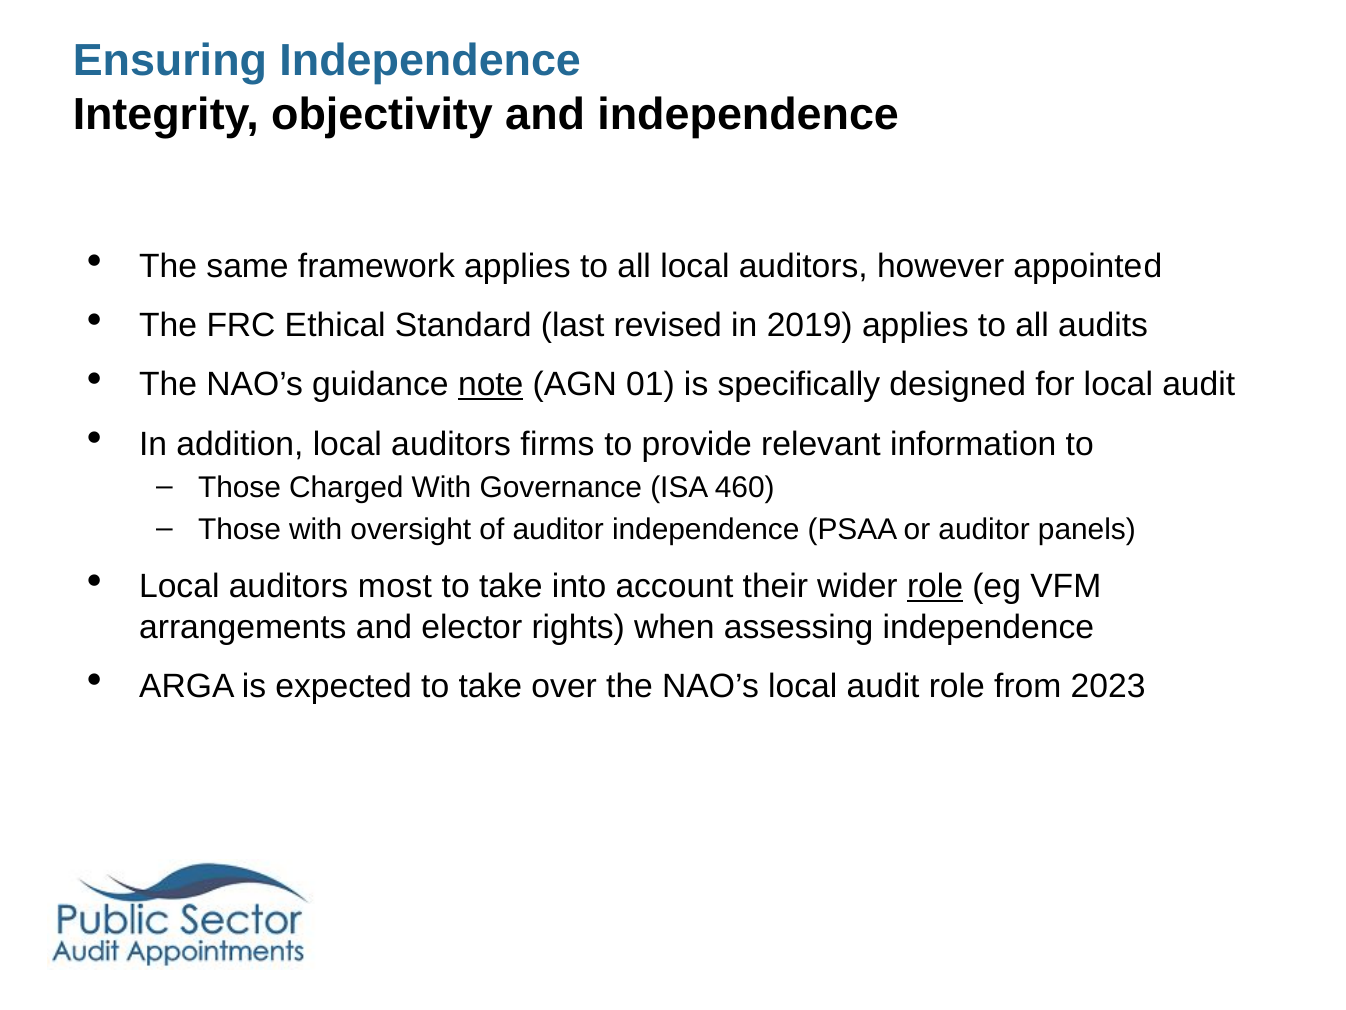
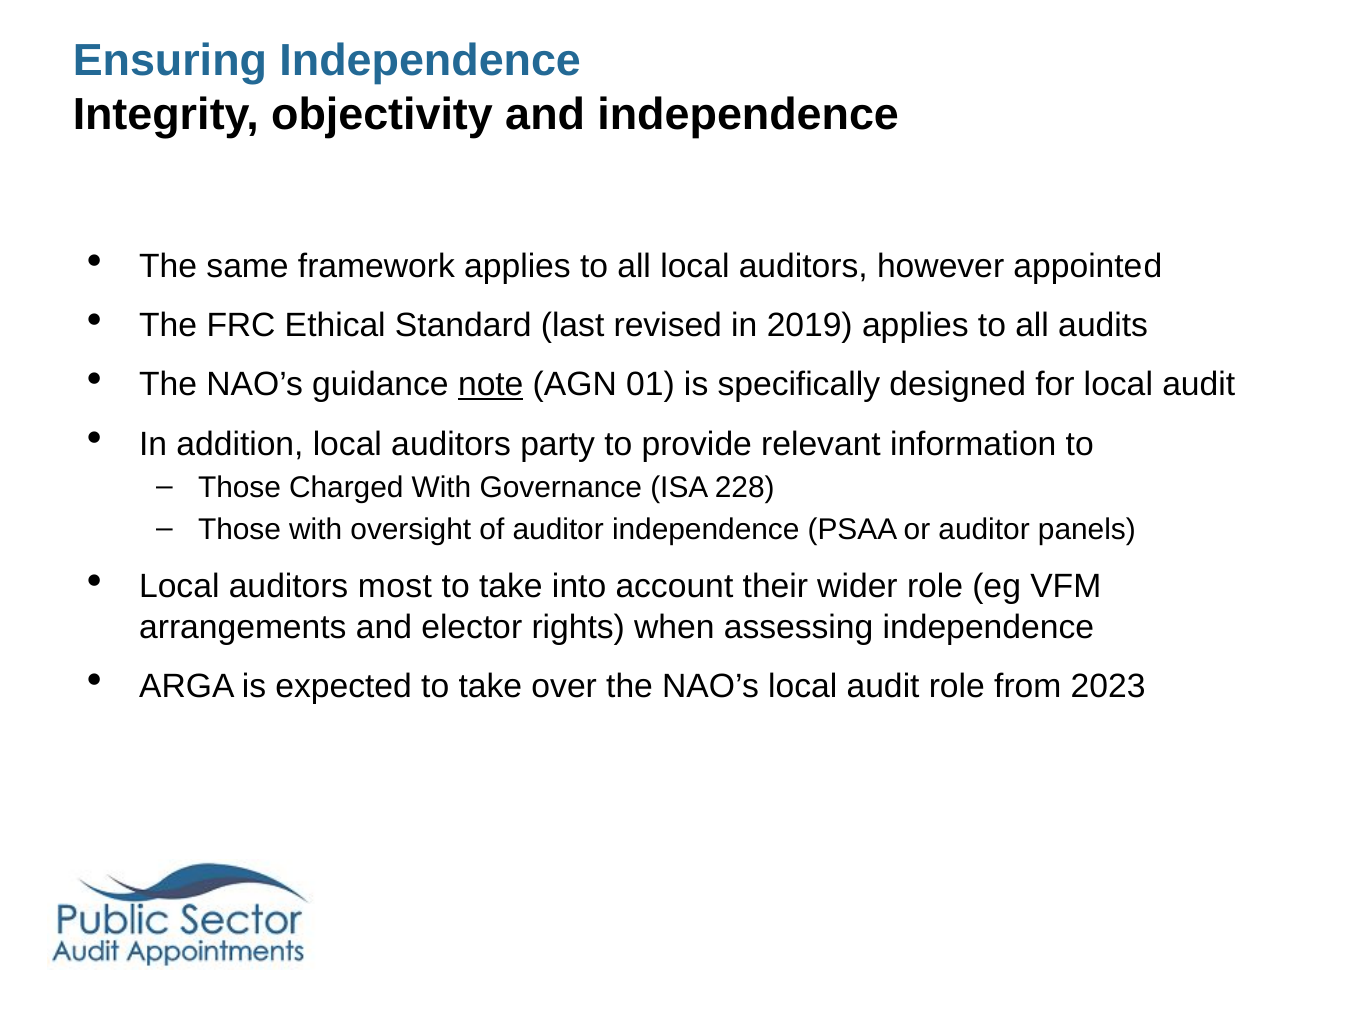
firms: firms -> party (558, 444)
460: 460 -> 228 (745, 488)
role underline: present -> none (935, 587)
